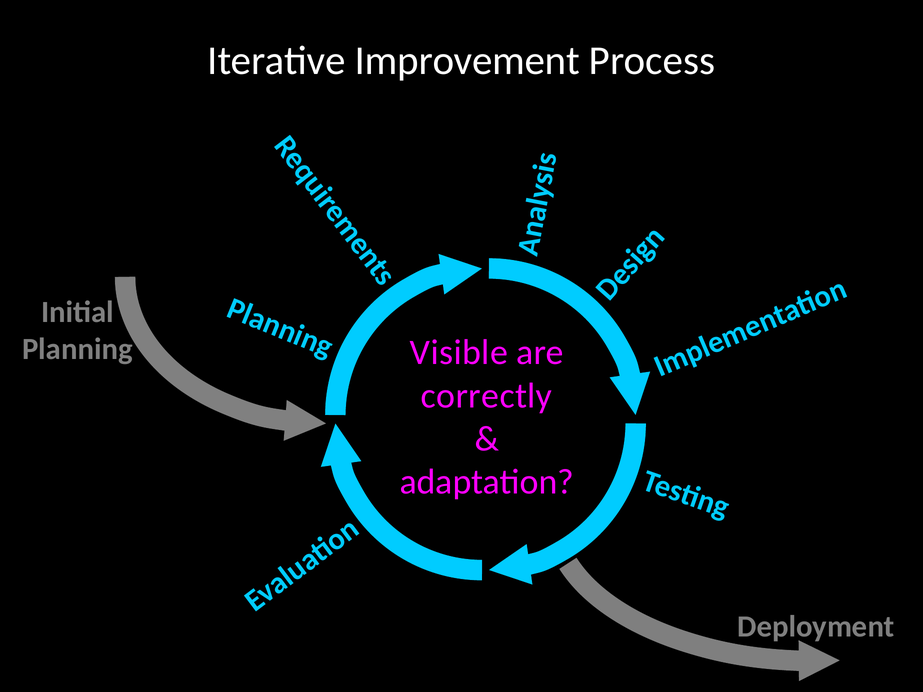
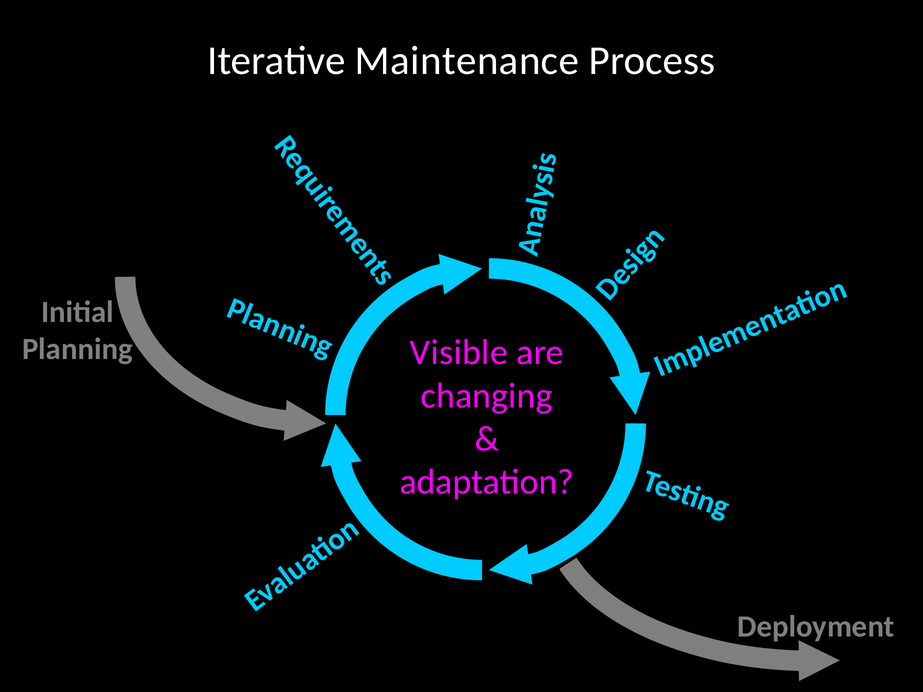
Improvement: Improvement -> Maintenance (467, 61)
correctly: correctly -> changing (487, 396)
